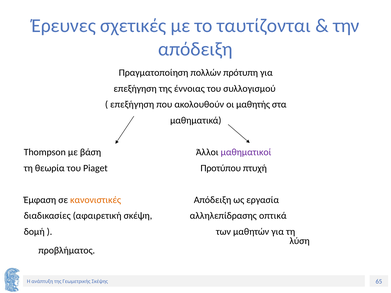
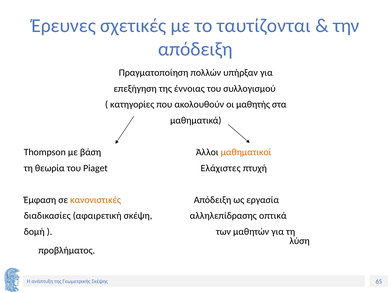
πρότυπη: πρότυπη -> υπήρξαν (241, 73)
επεξήγηση: επεξήγηση -> κατηγορίες (132, 105)
μαθηματικοί colour: purple -> orange (246, 152)
Προτύπου: Προτύπου -> Ελάχιστες (221, 168)
